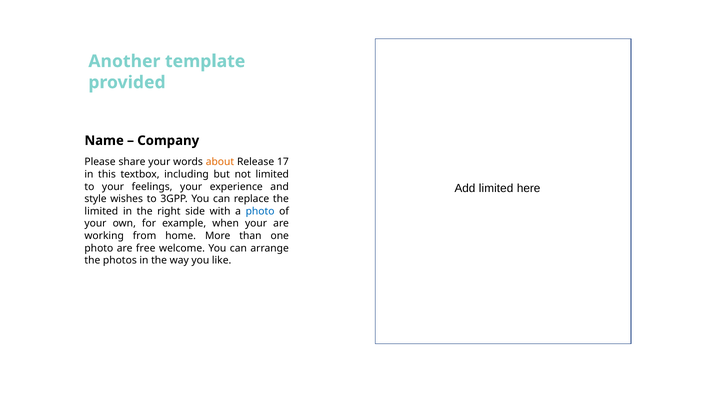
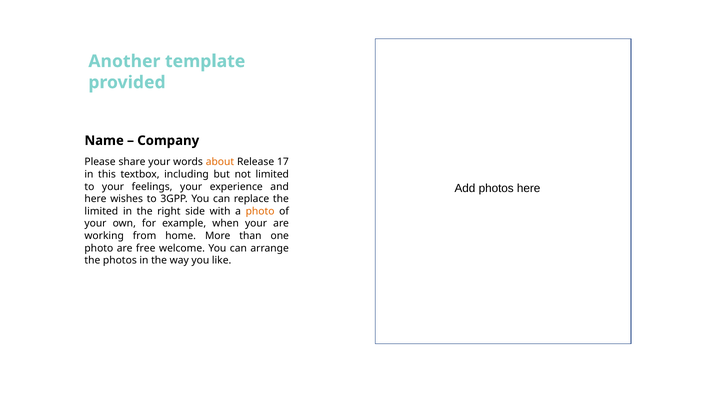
Add limited: limited -> photos (496, 188)
style: style -> here (96, 199)
photo colour: blue -> orange (260, 211)
